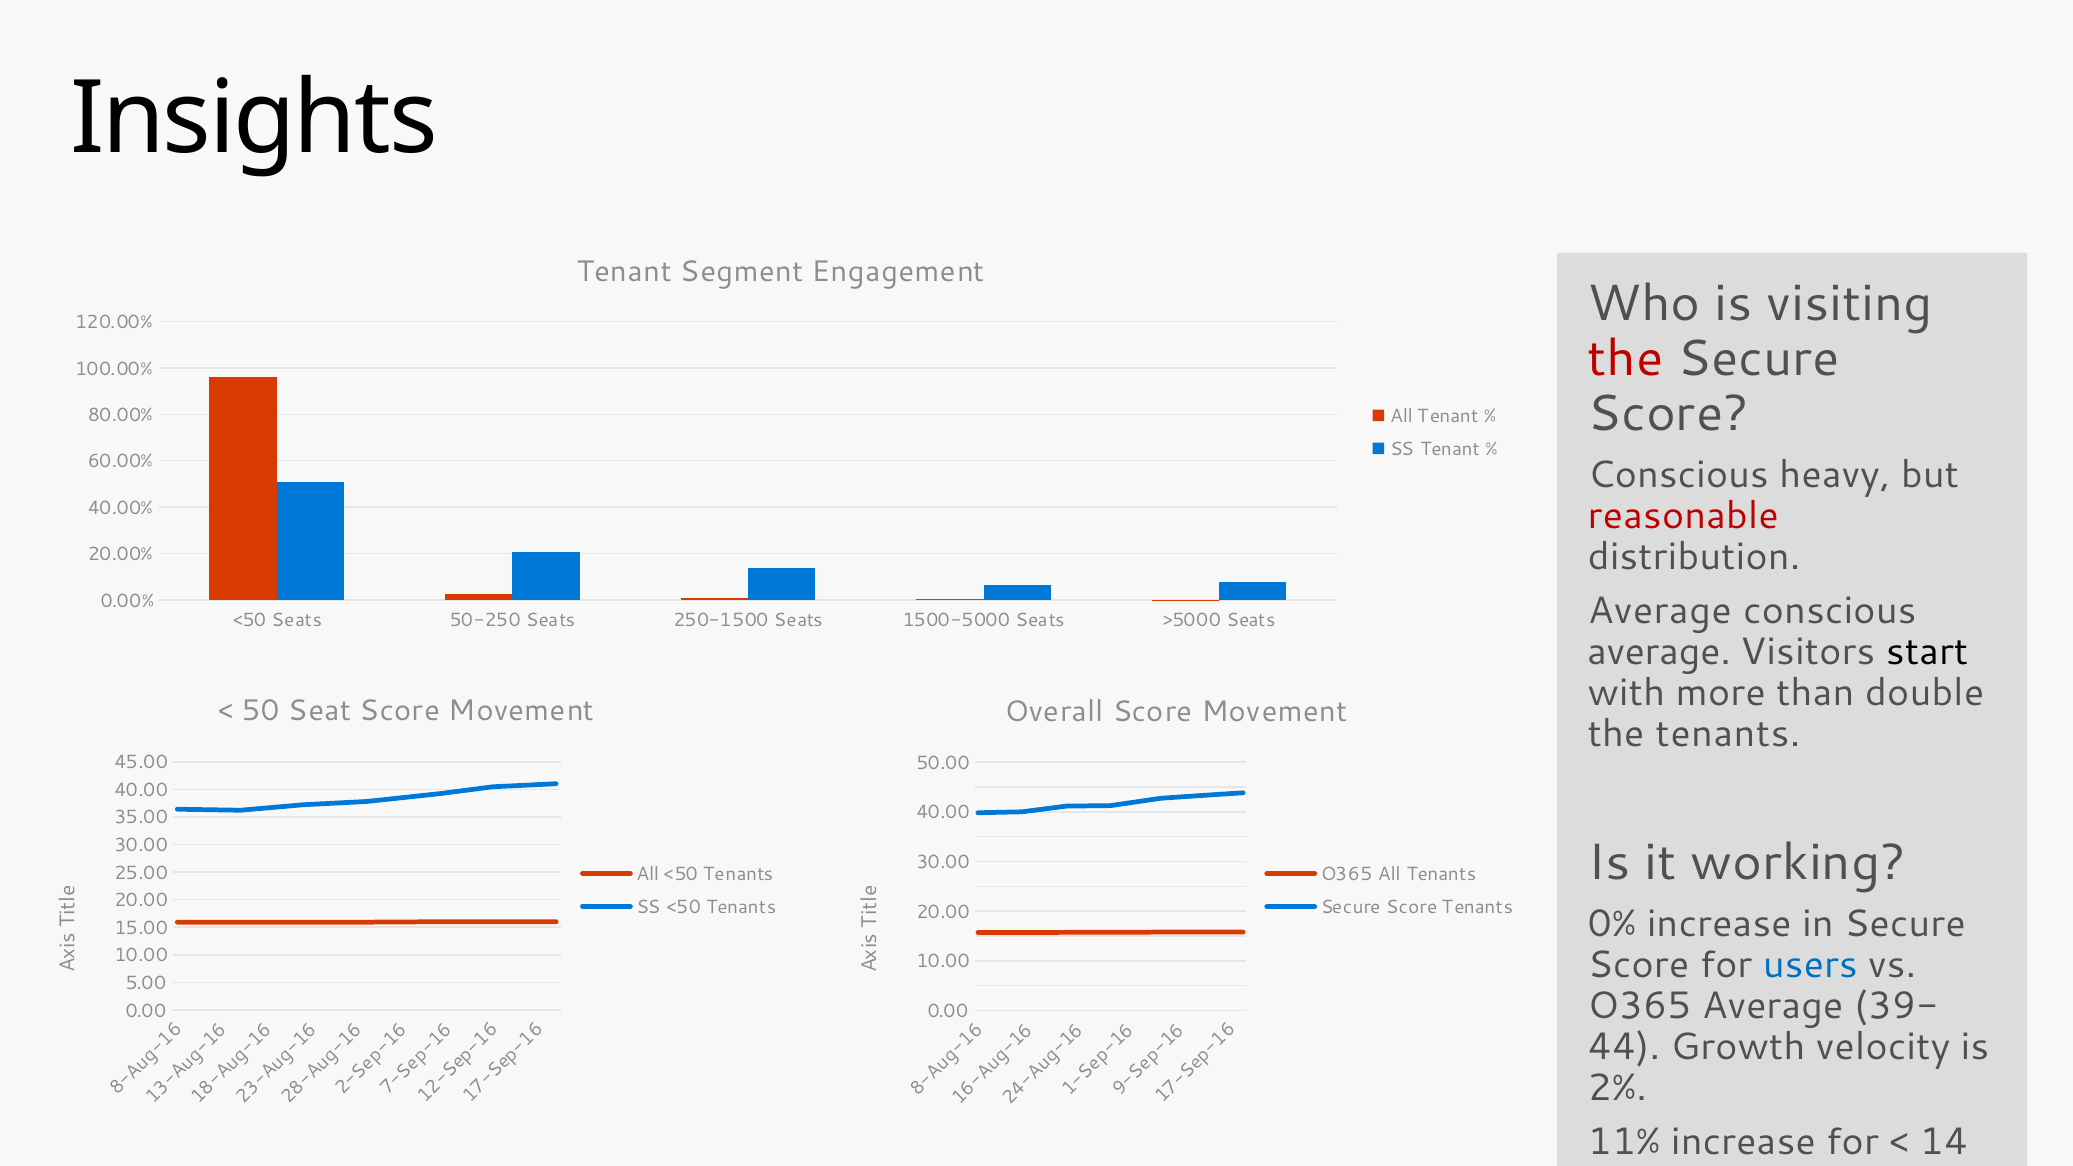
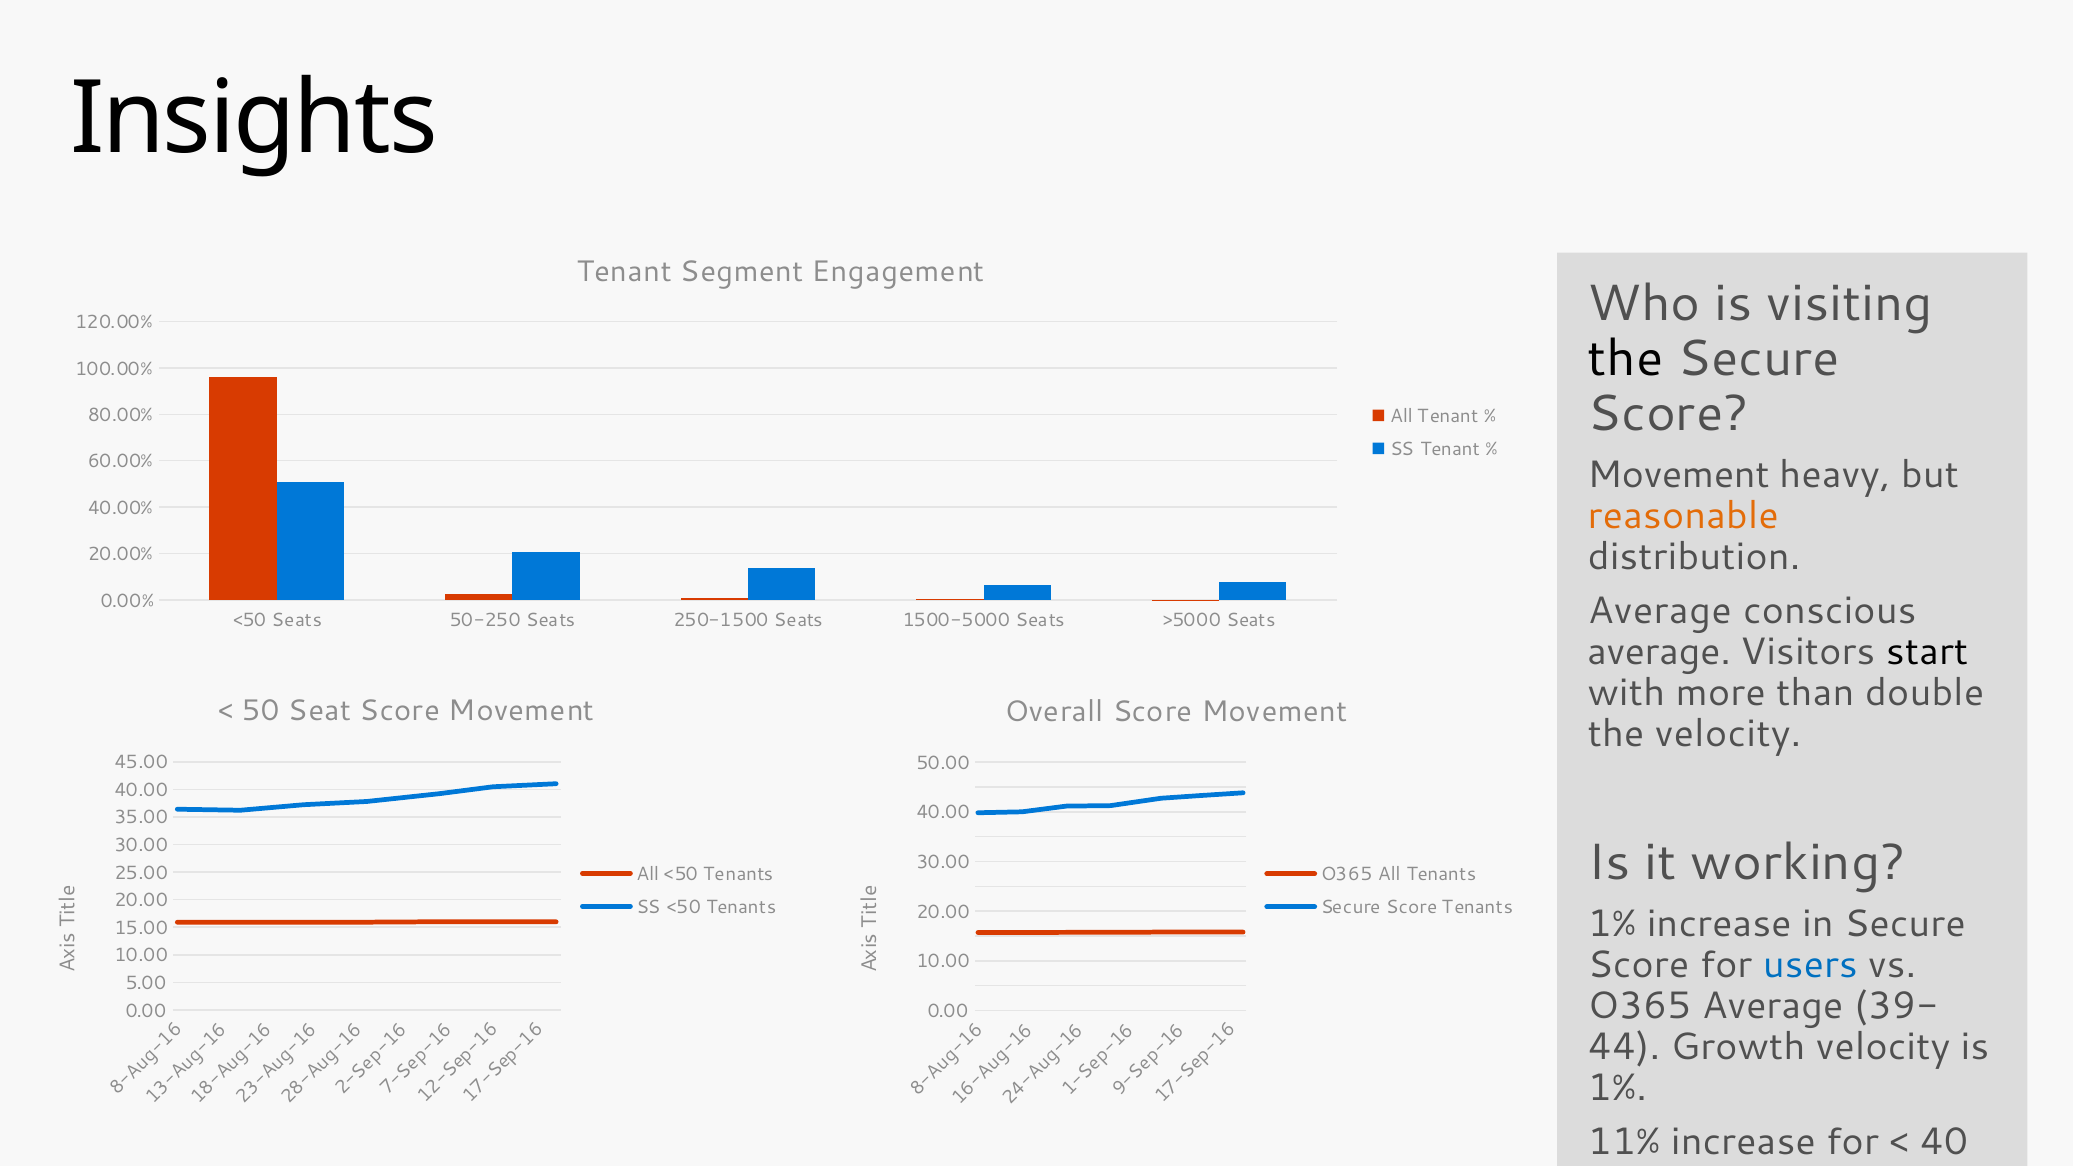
the colour: red -> black (1626, 359)
Conscious: Conscious -> Movement (1678, 475)
reasonable colour: red -> orange (1683, 516)
the tenants: tenants -> velocity (1728, 734)
0%: 0% -> 1% (1612, 923)
2%: 2% -> 1% (1617, 1088)
14: 14 -> 40 (1944, 1142)
